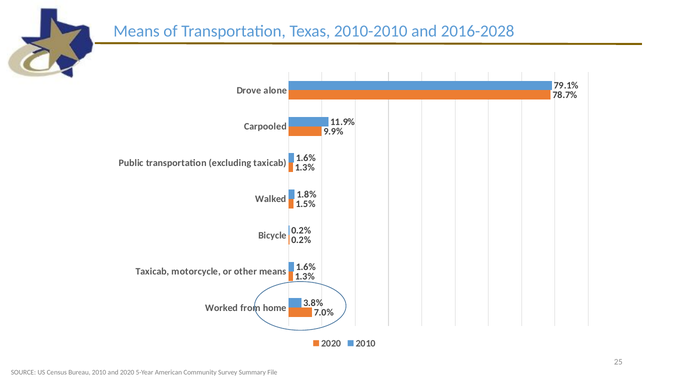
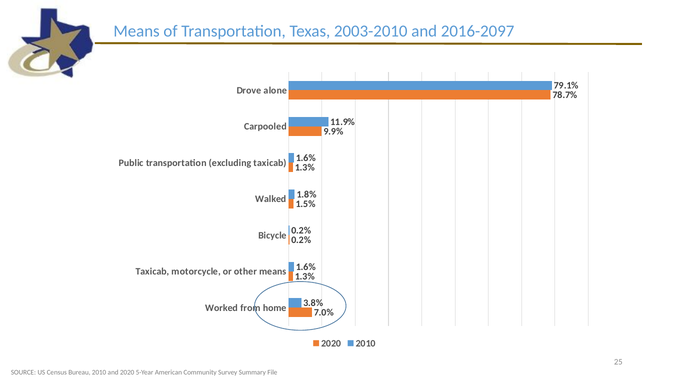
2010-2010: 2010-2010 -> 2003-2010 (371, 31)
2016-2028: 2016-2028 -> 2016-2097 (478, 31)
